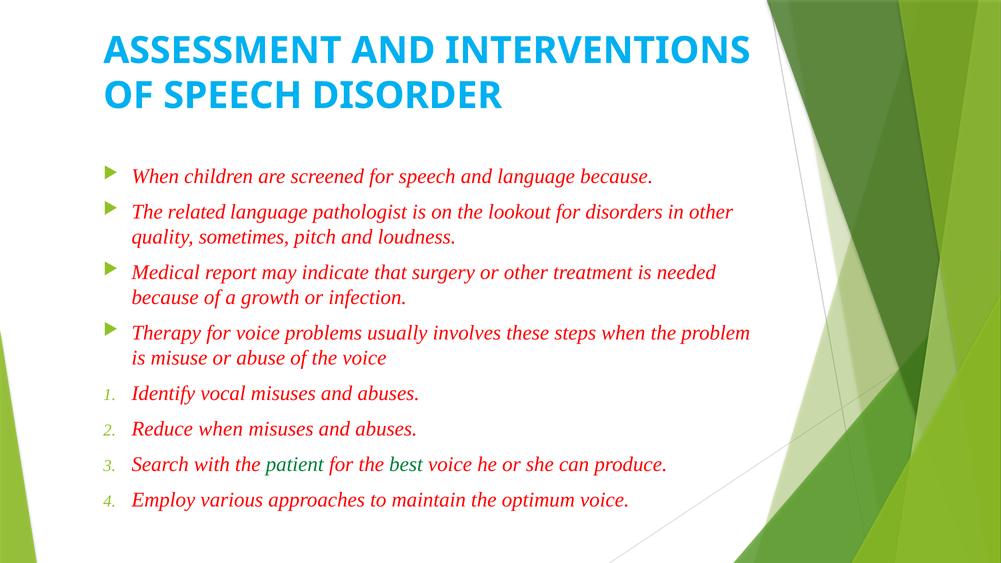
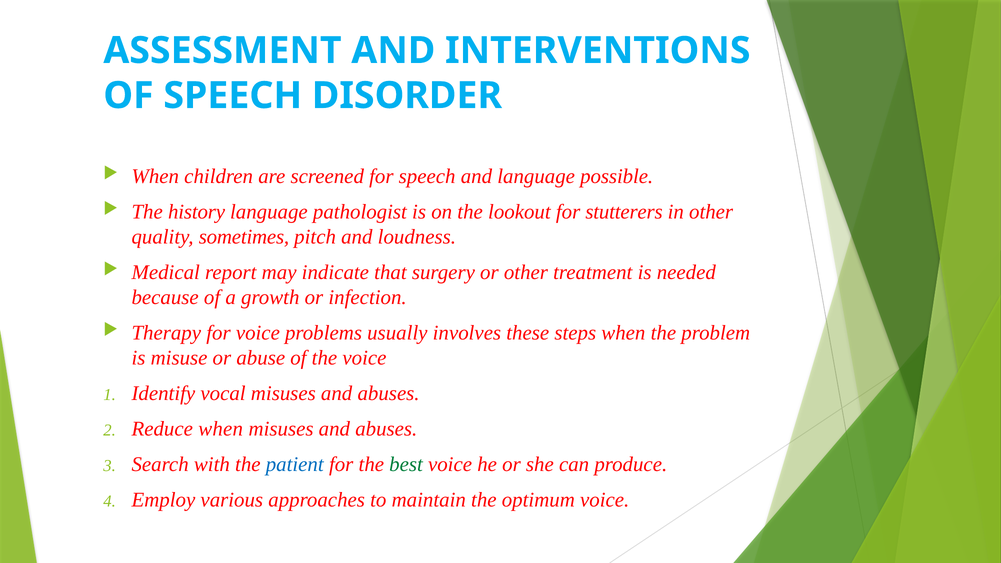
language because: because -> possible (617, 176)
related: related -> history (197, 212)
disorders: disorders -> stutterers (624, 212)
patient colour: green -> blue (295, 464)
